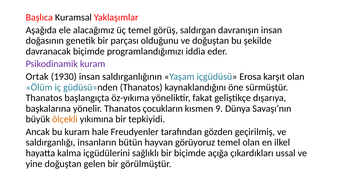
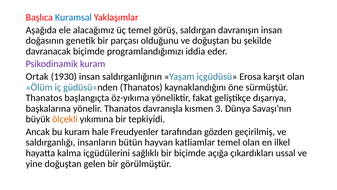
Kuramsal colour: black -> blue (73, 17)
çocukların: çocukların -> davranışla (163, 108)
9: 9 -> 3 (219, 108)
görüyoruz: görüyoruz -> katliamlar (195, 142)
